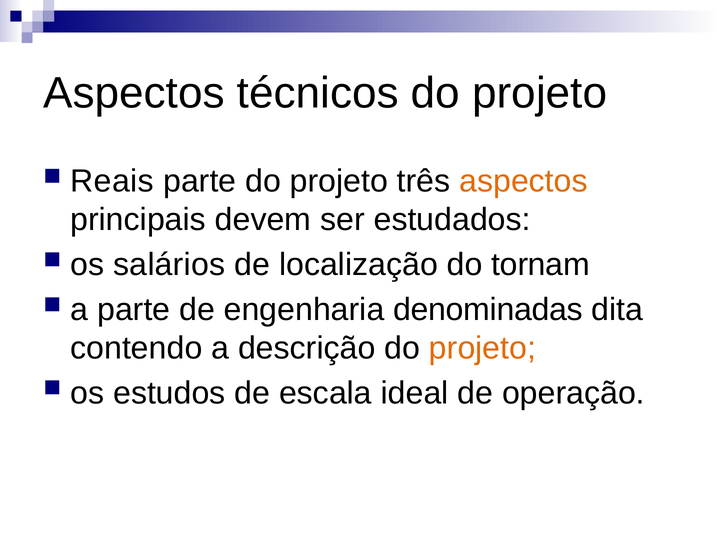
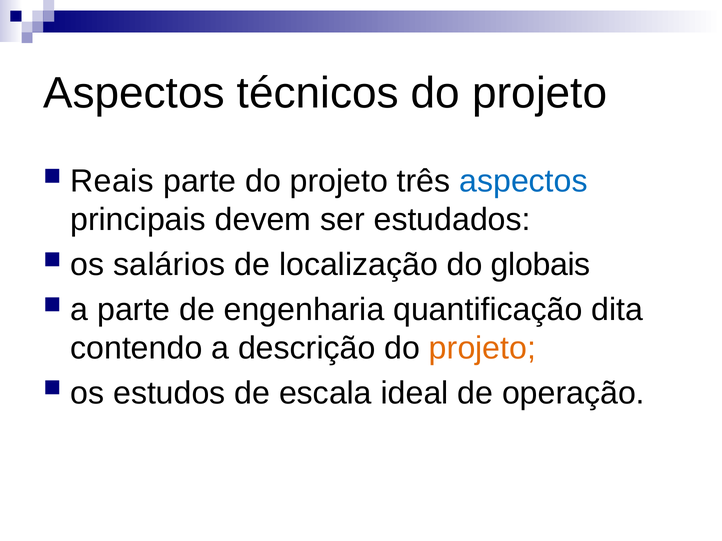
aspectos colour: orange -> blue (524, 182)
tornam: tornam -> globais (541, 265)
denominadas: denominadas -> quantificação (488, 310)
